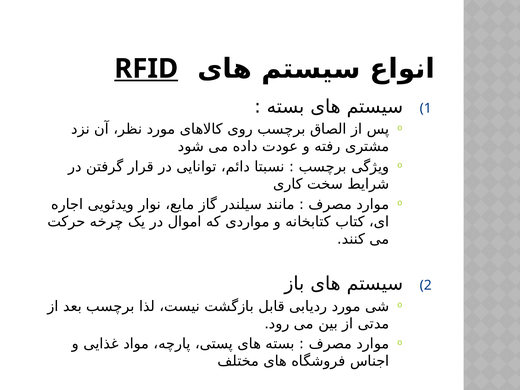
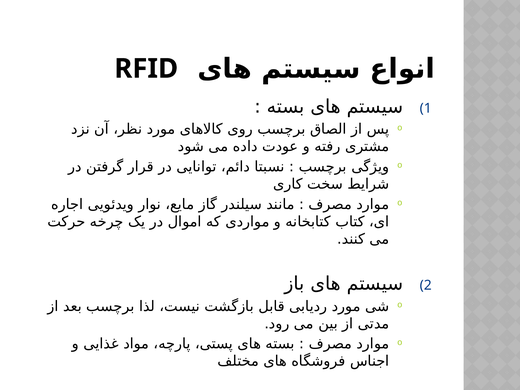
RFID underline: present -> none (146, 69)
